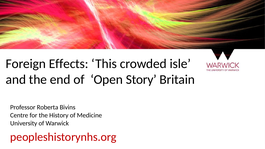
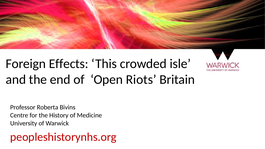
Story: Story -> Riots (141, 80)
